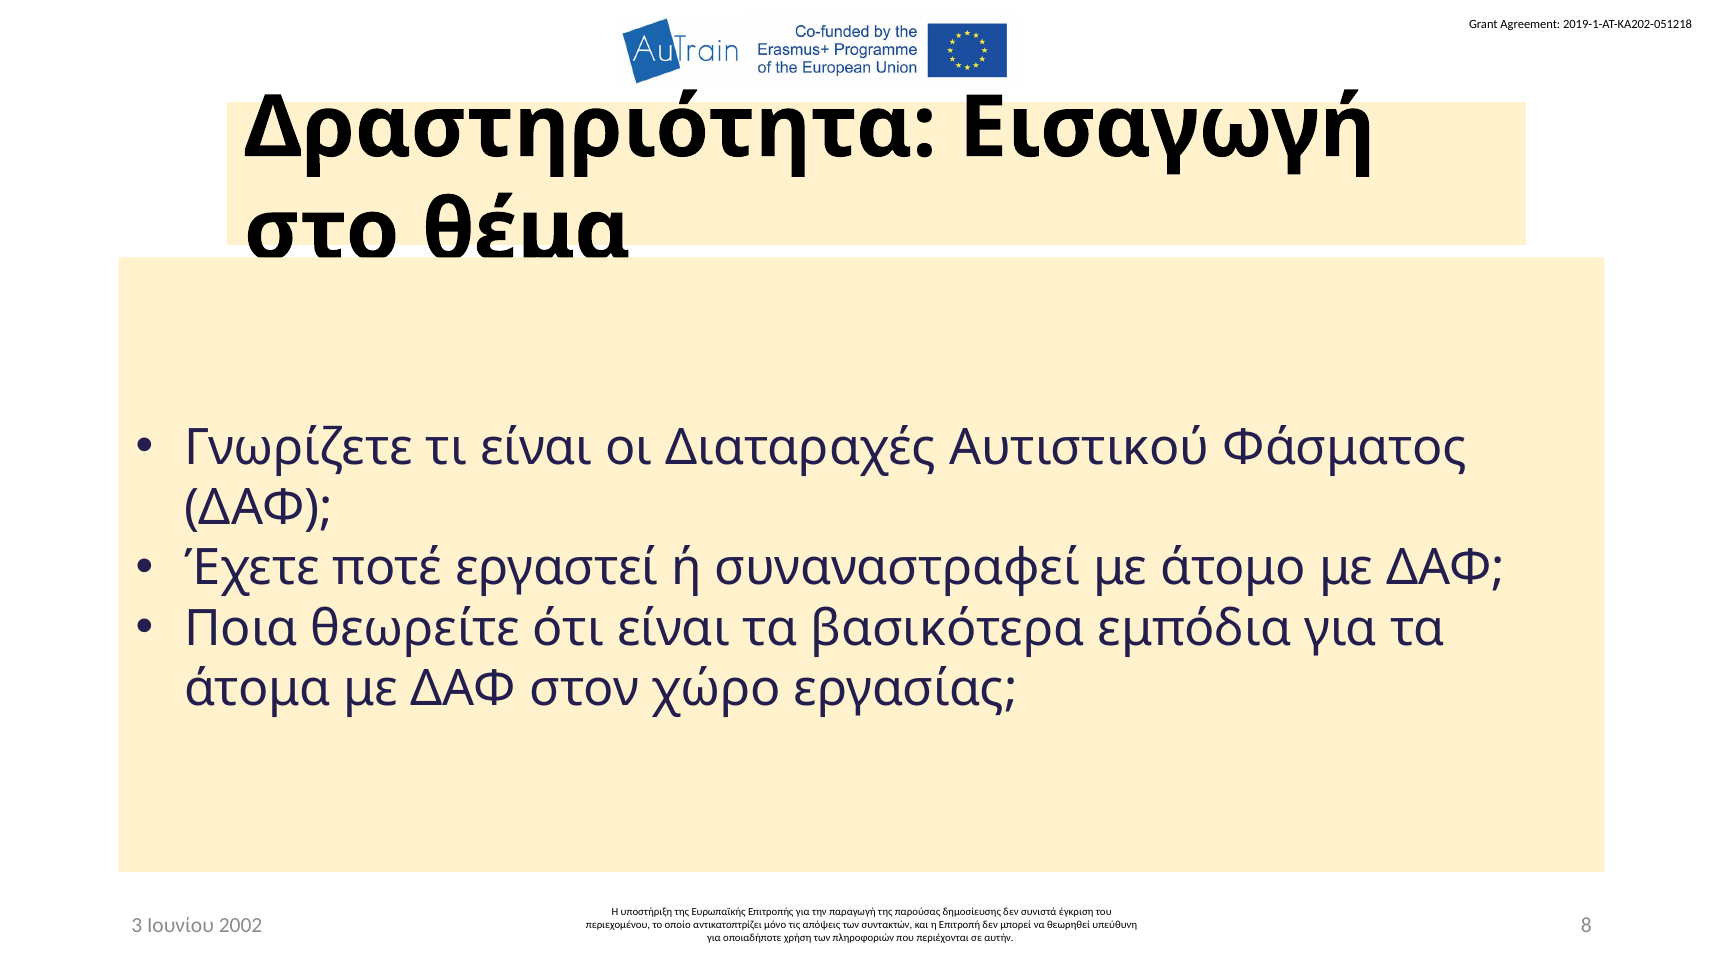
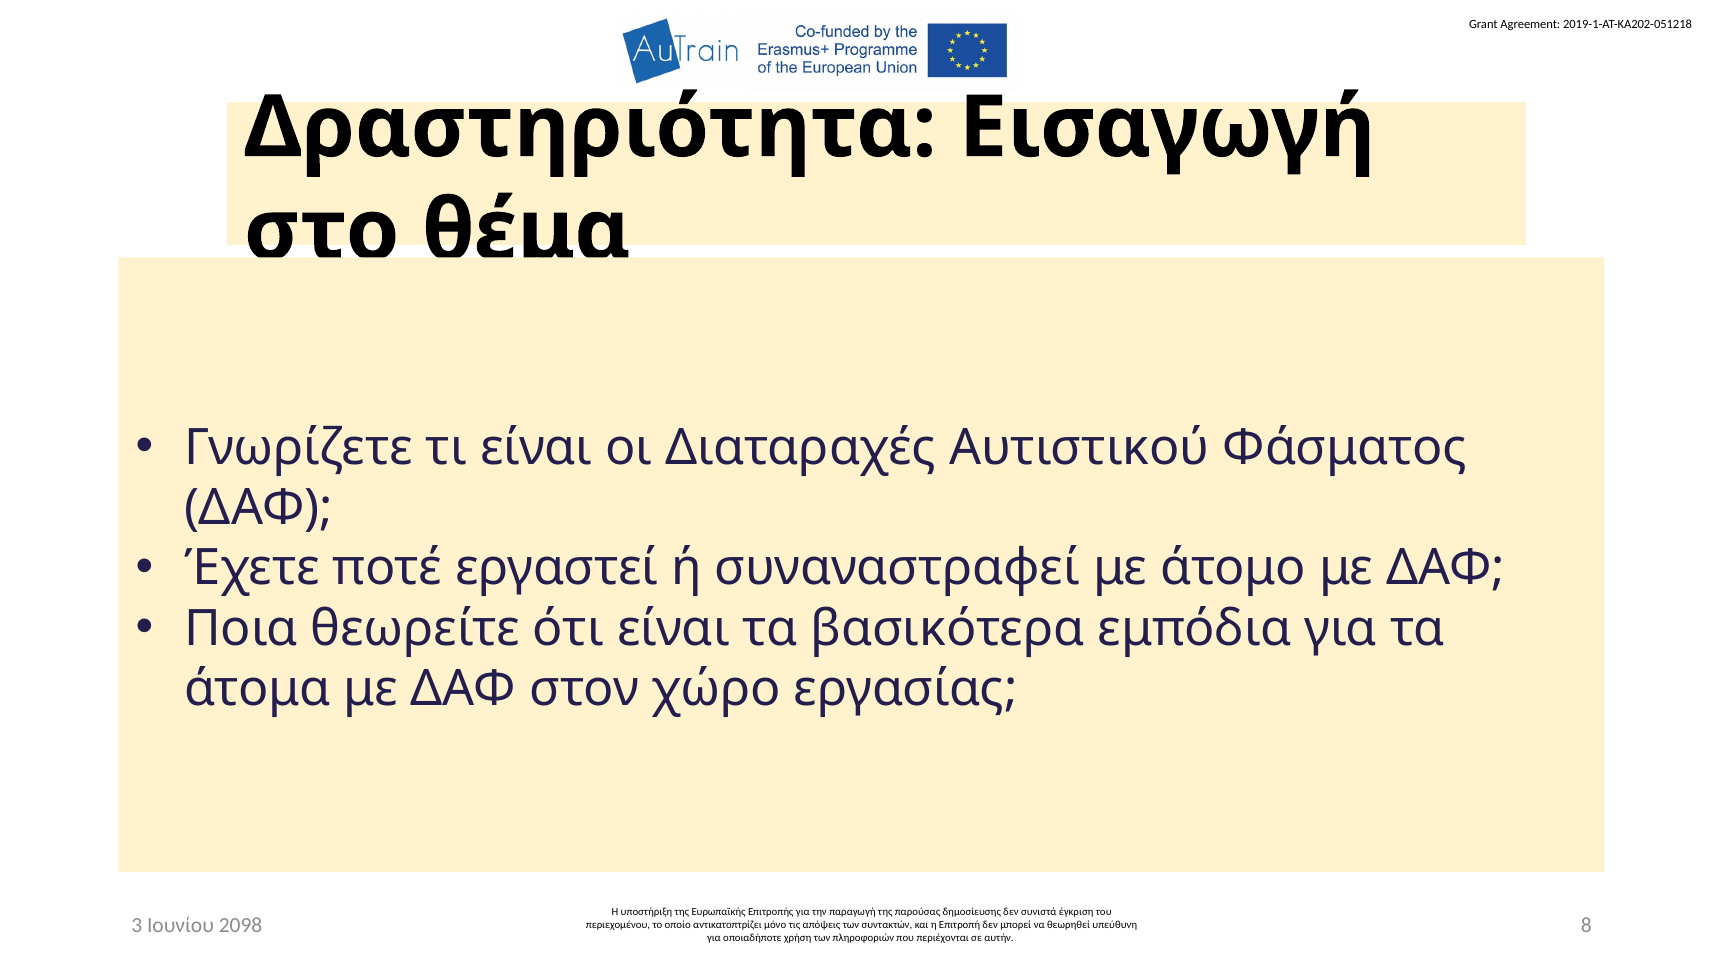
2002: 2002 -> 2098 (241, 926)
